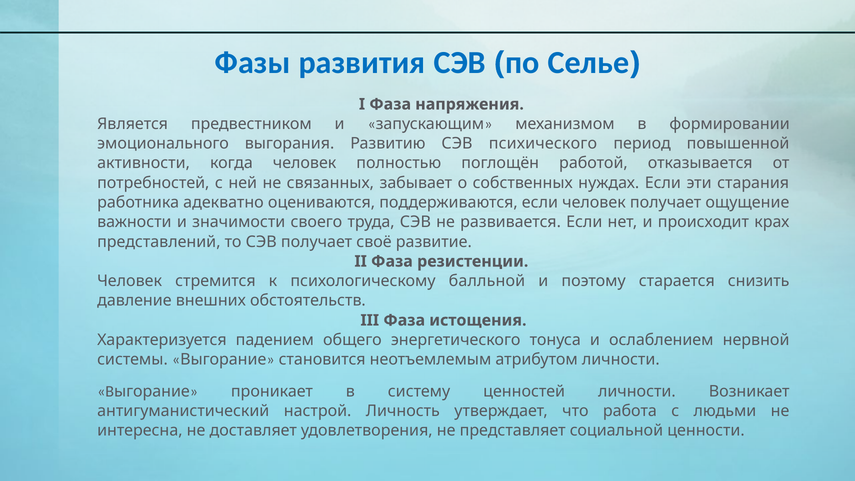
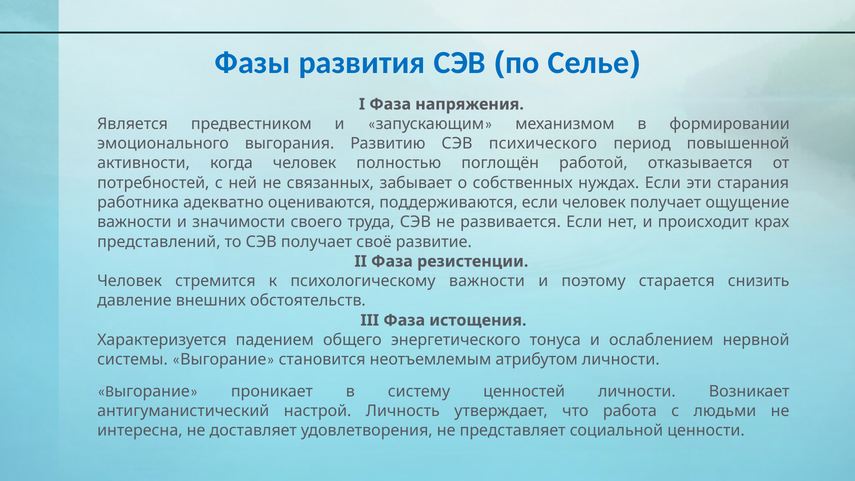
психологическому балльной: балльной -> важности (487, 281)
